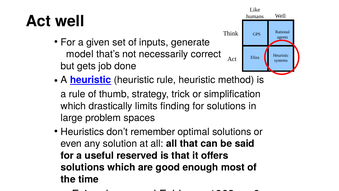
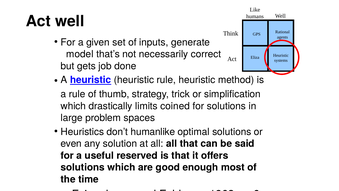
finding: finding -> coined (175, 106)
remember: remember -> humanlike (153, 132)
